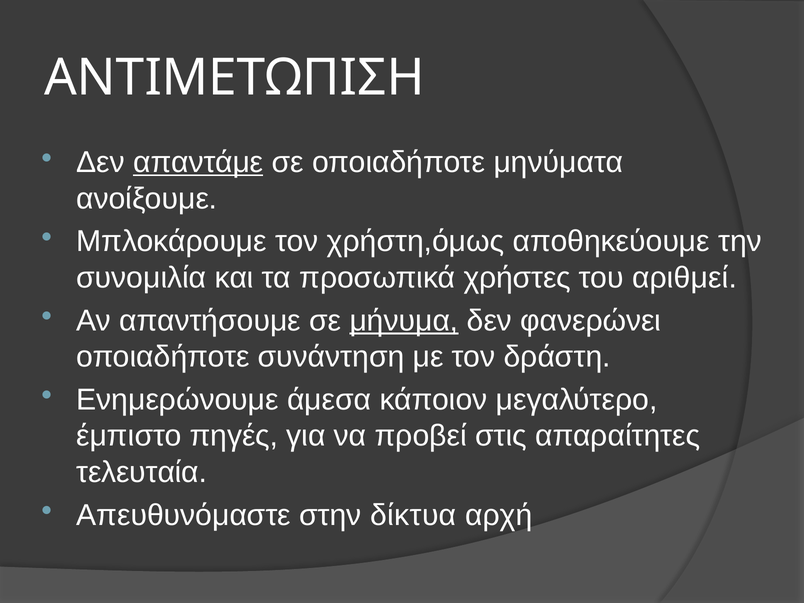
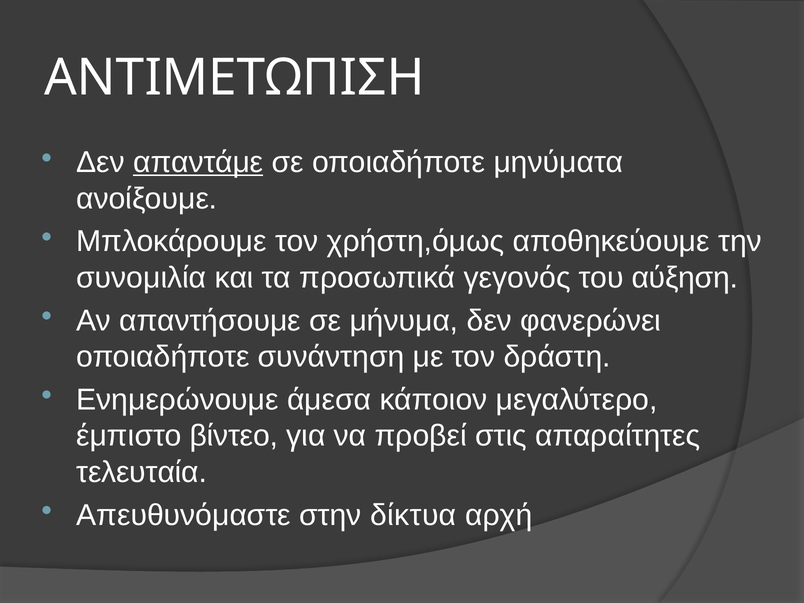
χρήστες: χρήστες -> γεγονός (517, 278)
αριθμεί: αριθμεί -> αύξηση (685, 278)
μήνυμα underline: present -> none (404, 321)
πηγές: πηγές -> βίντεο (234, 436)
